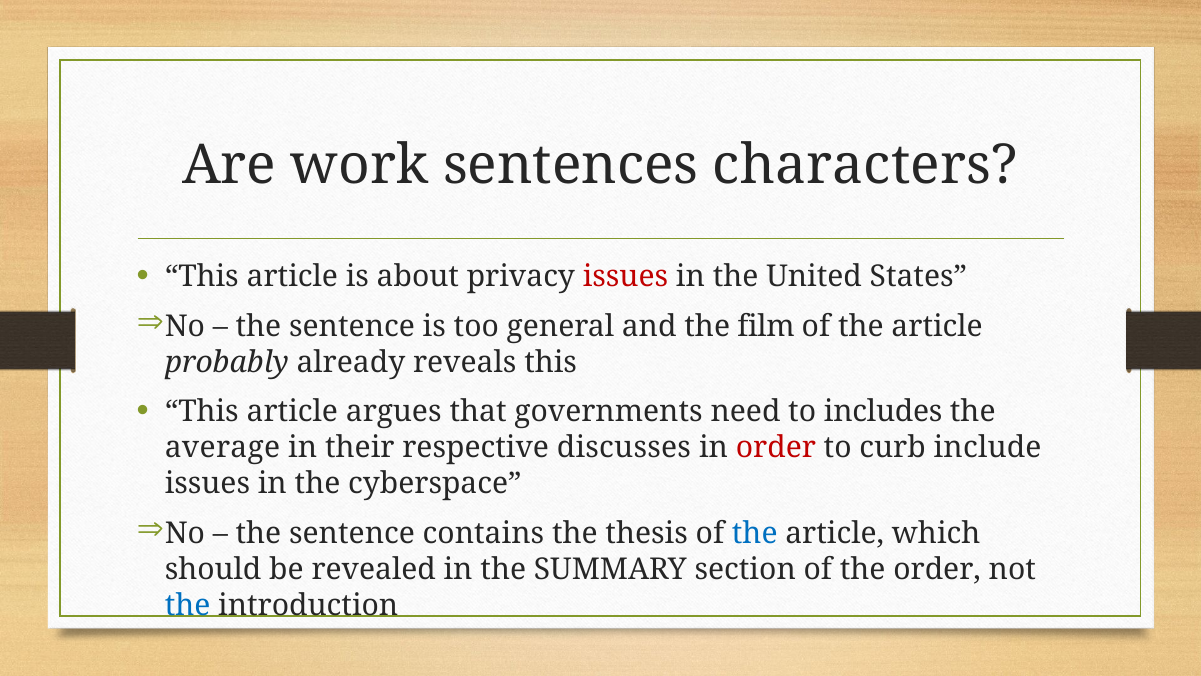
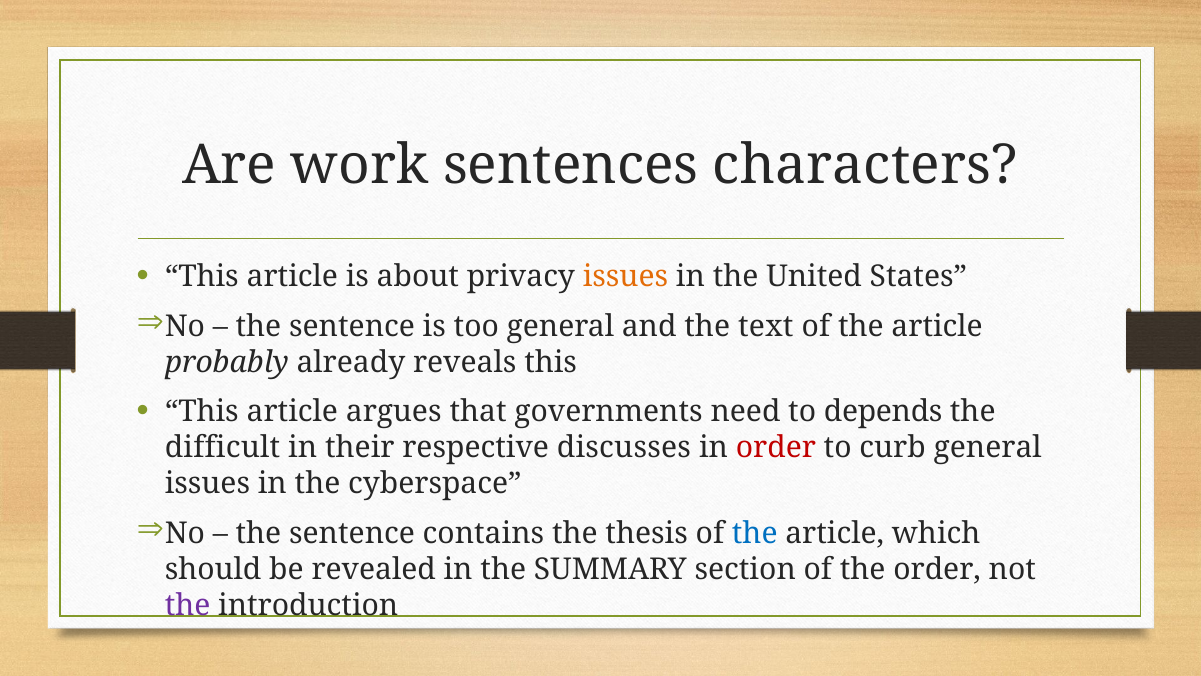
issues colour: red -> orange (625, 277)
film: film -> text (766, 326)
includes: includes -> depends (883, 412)
average: average -> difficult (222, 448)
curb include: include -> general (988, 448)
the colour: blue -> purple (188, 605)
